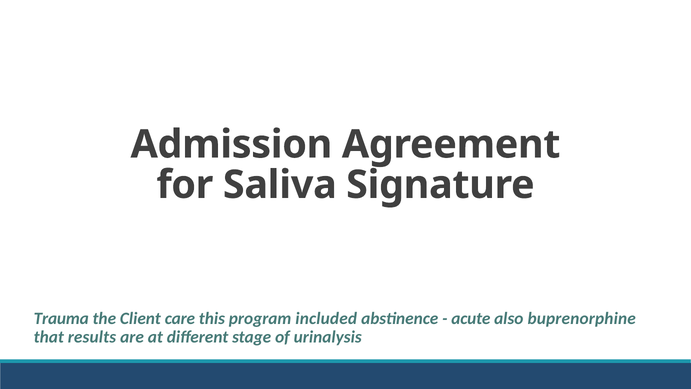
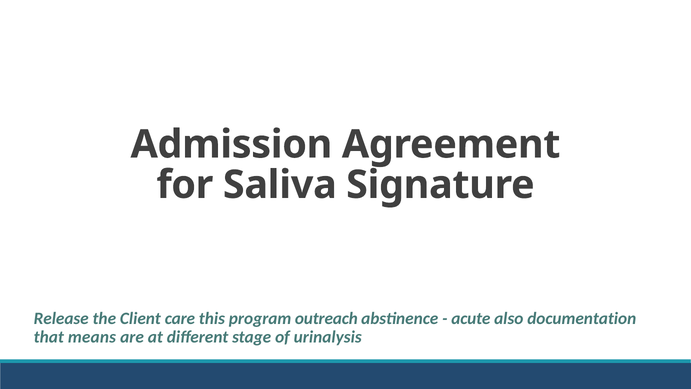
Trauma: Trauma -> Release (61, 318)
included: included -> outreach (326, 318)
buprenorphine: buprenorphine -> documentation (582, 318)
results: results -> means (92, 337)
